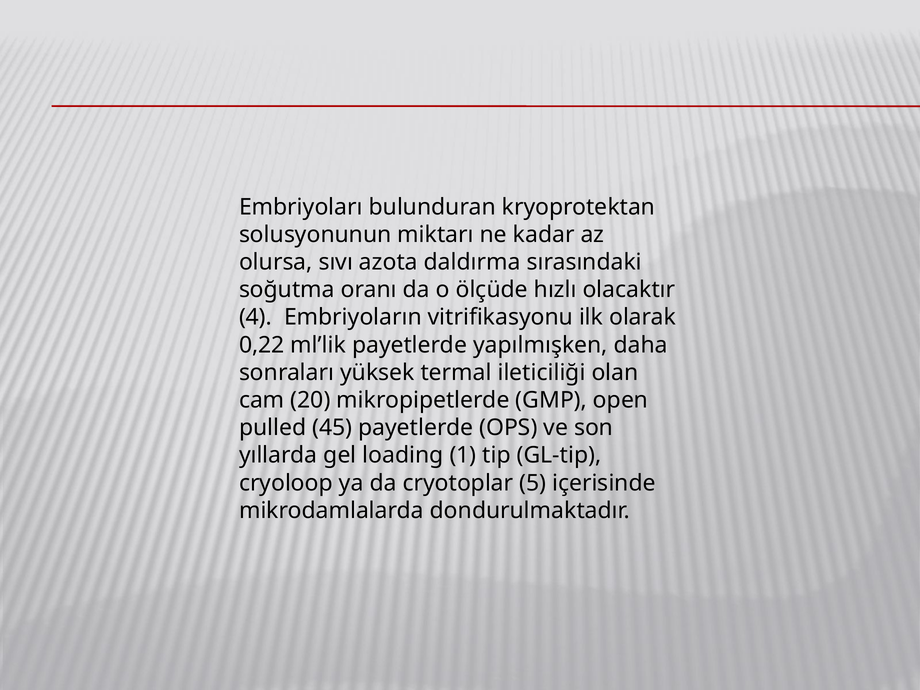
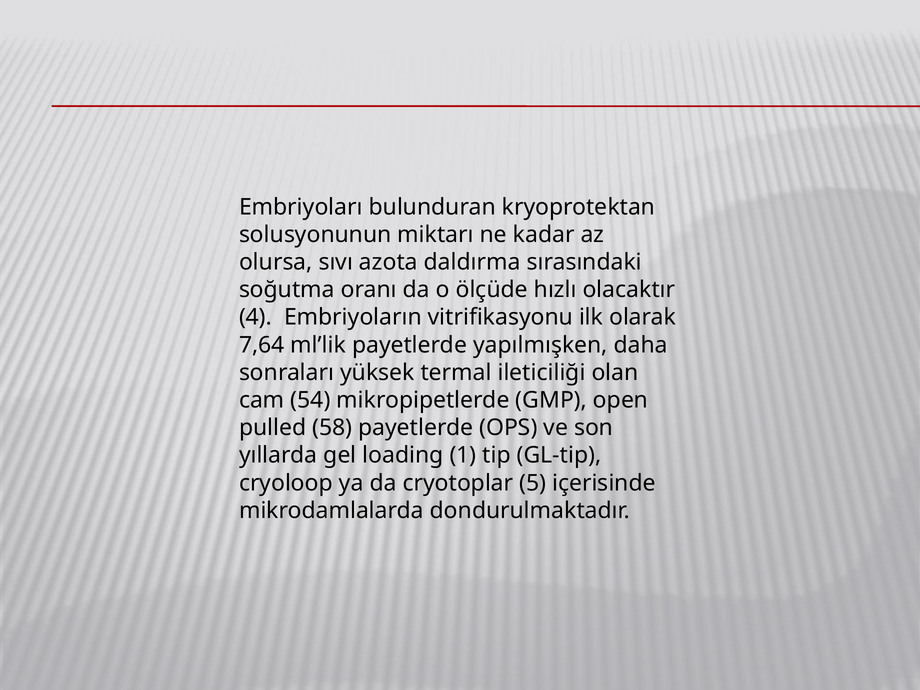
0,22: 0,22 -> 7,64 (262, 345)
20: 20 -> 54 (310, 400)
45: 45 -> 58 (332, 428)
